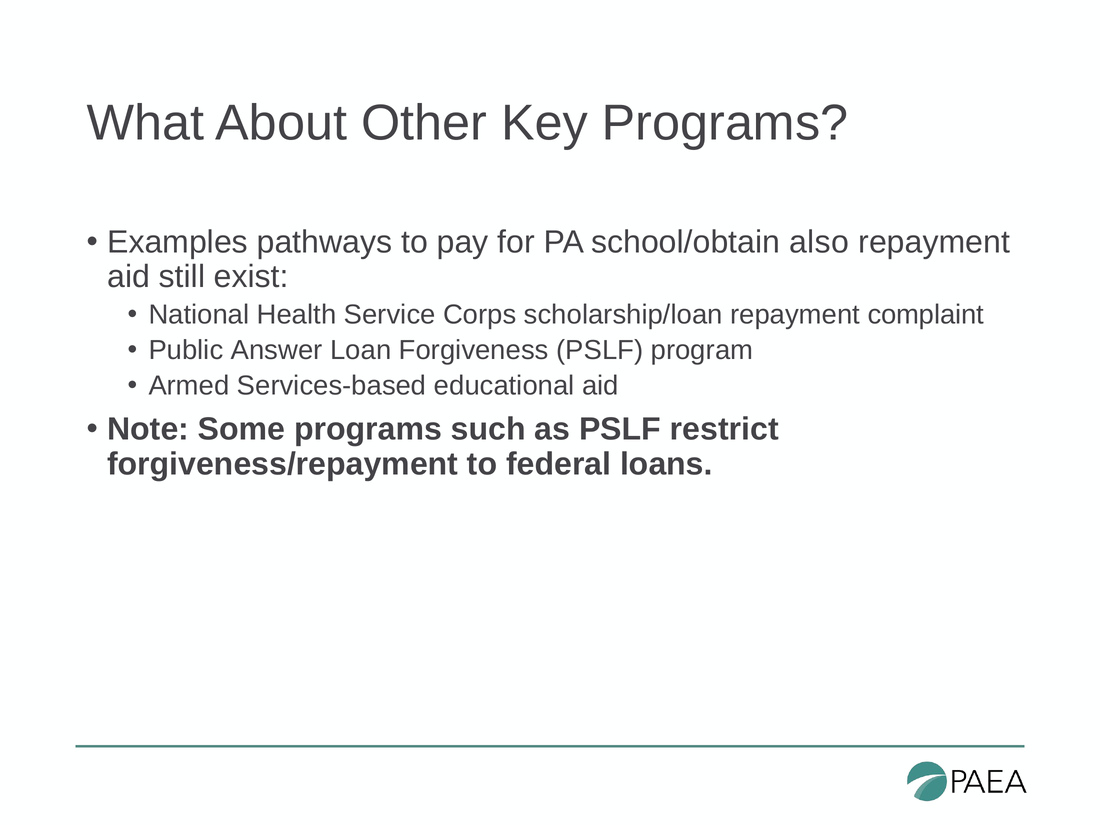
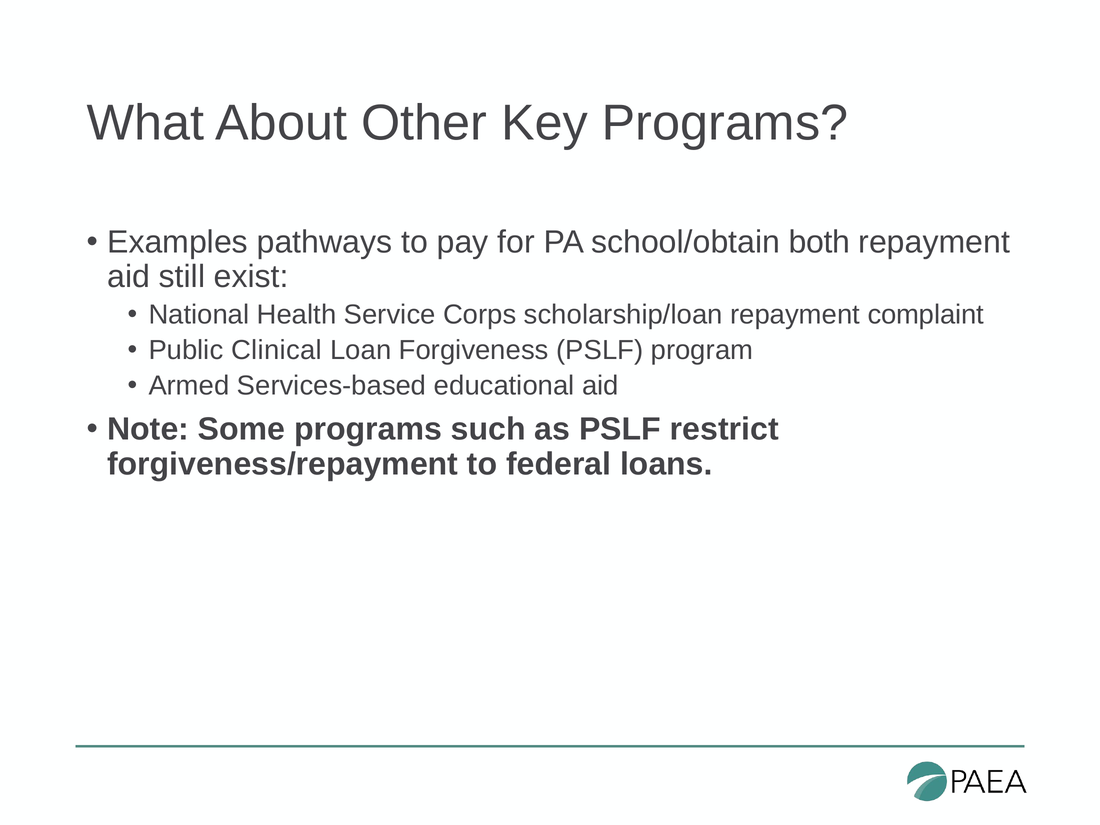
also: also -> both (819, 242)
Answer: Answer -> Clinical (277, 350)
